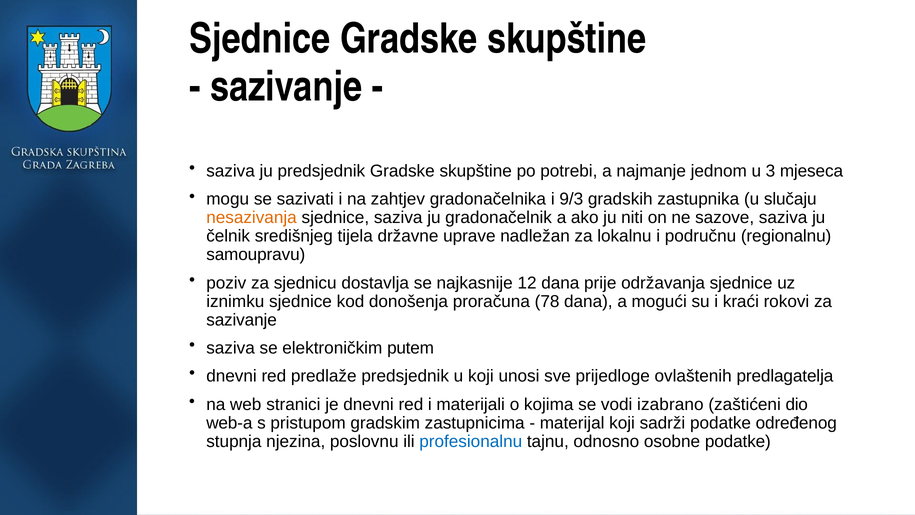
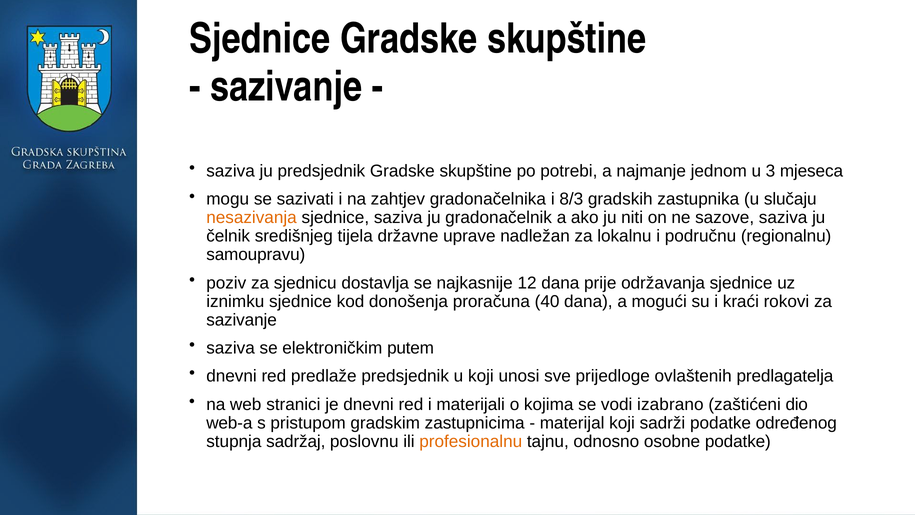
9/3: 9/3 -> 8/3 (571, 199)
78: 78 -> 40 (547, 301)
njezina: njezina -> sadržaj (296, 441)
profesionalnu colour: blue -> orange (471, 441)
